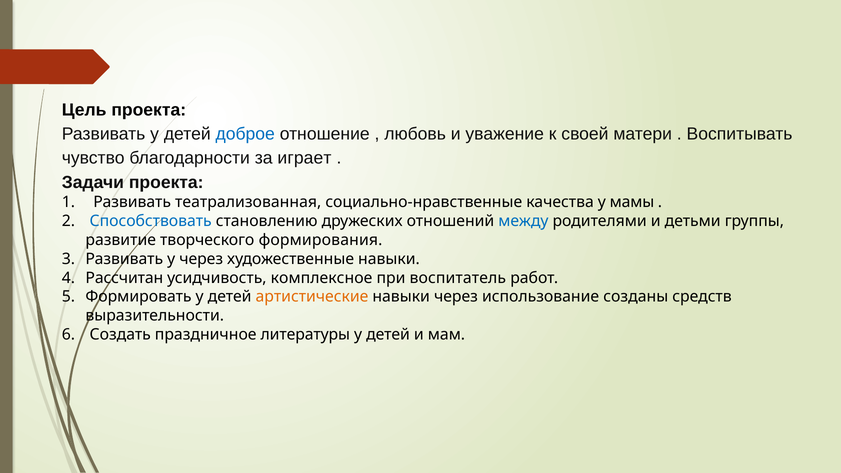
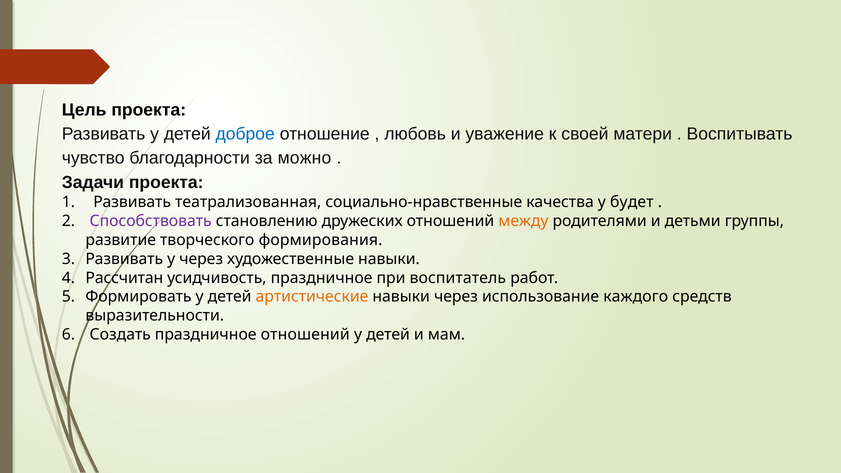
играет: играет -> можно (304, 158)
мамы: мамы -> будет (632, 202)
Способствовать colour: blue -> purple (151, 221)
между colour: blue -> orange (523, 221)
усидчивость комплексное: комплексное -> праздничное (322, 278)
созданы: созданы -> каждого (636, 297)
праздничное литературы: литературы -> отношений (305, 335)
